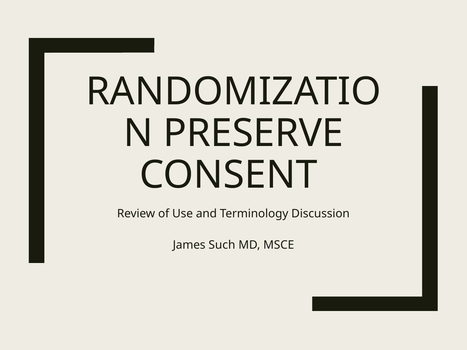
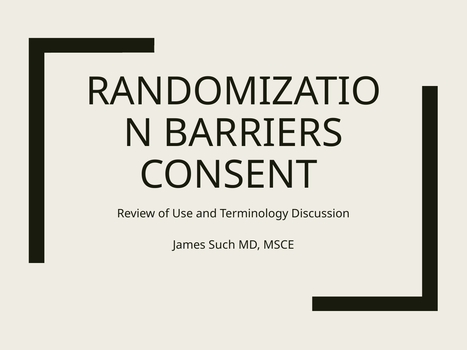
PRESERVE: PRESERVE -> BARRIERS (253, 133)
